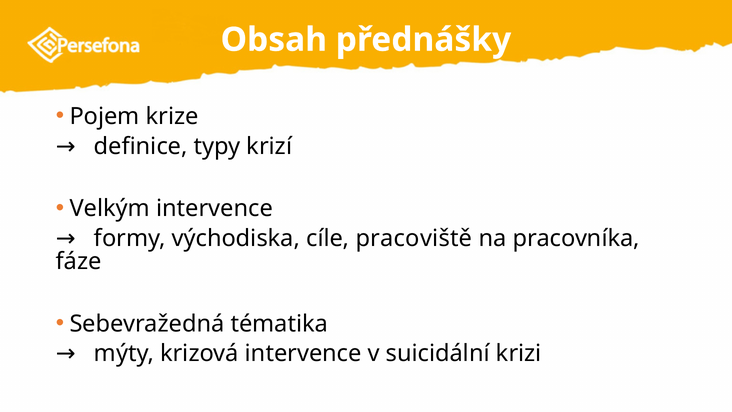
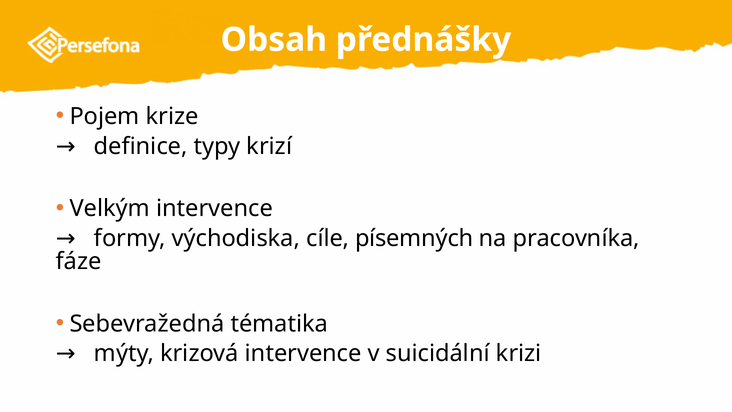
pracoviště: pracoviště -> písemných (414, 238)
